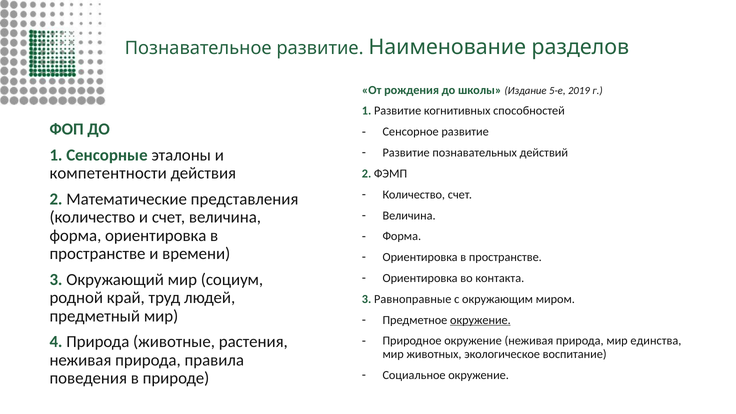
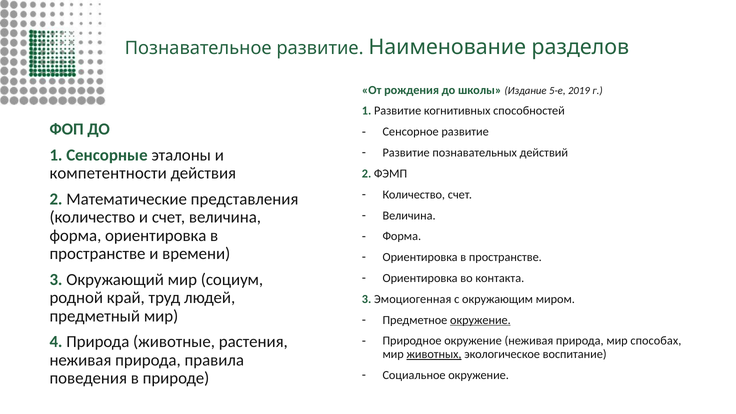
Равноправные: Равноправные -> Эмоциогенная (413, 299)
единства: единства -> способах (656, 341)
животных underline: none -> present (434, 354)
